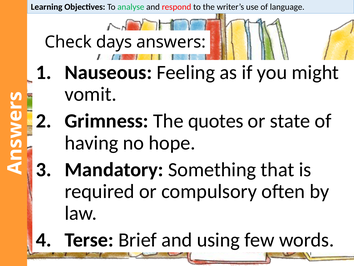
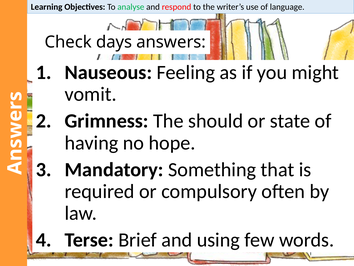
quotes: quotes -> should (216, 121)
